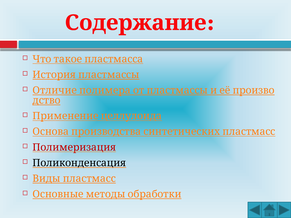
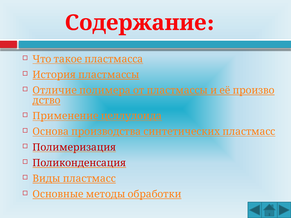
Поликонденсация colour: black -> red (79, 163)
